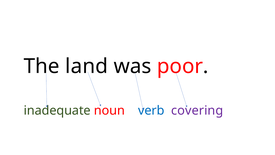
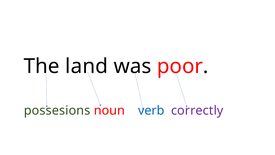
inadequate: inadequate -> possesions (57, 110)
covering: covering -> correctly (197, 110)
